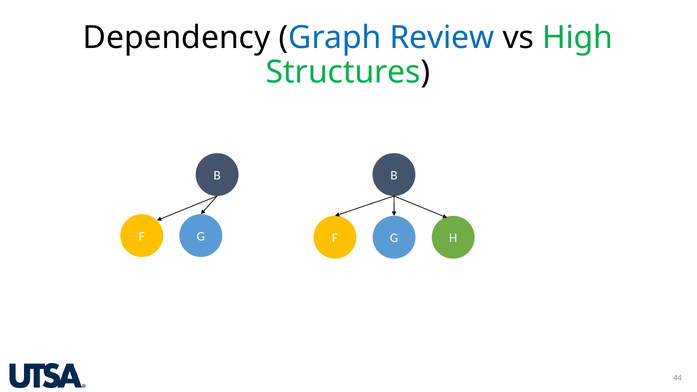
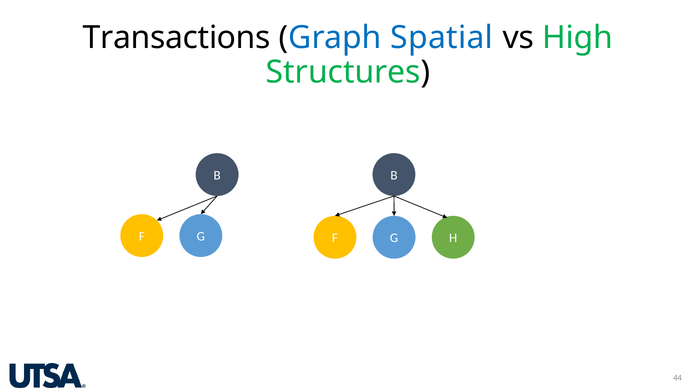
Dependency: Dependency -> Transactions (177, 38)
Review: Review -> Spatial (442, 38)
